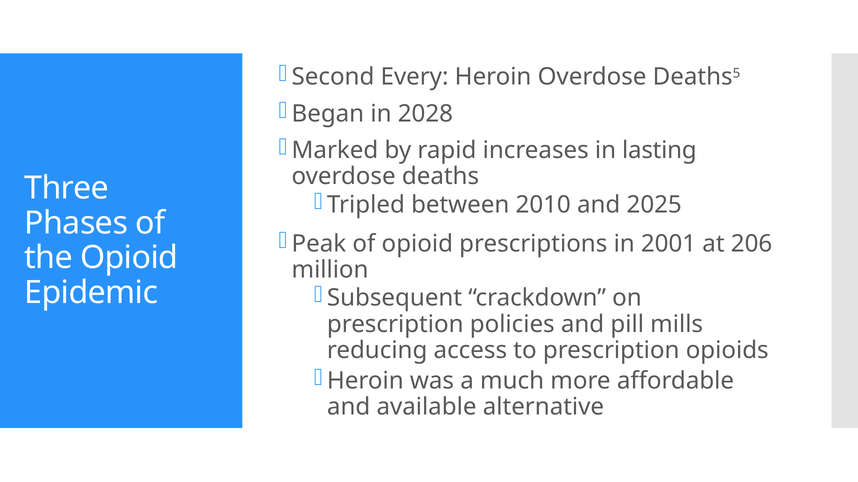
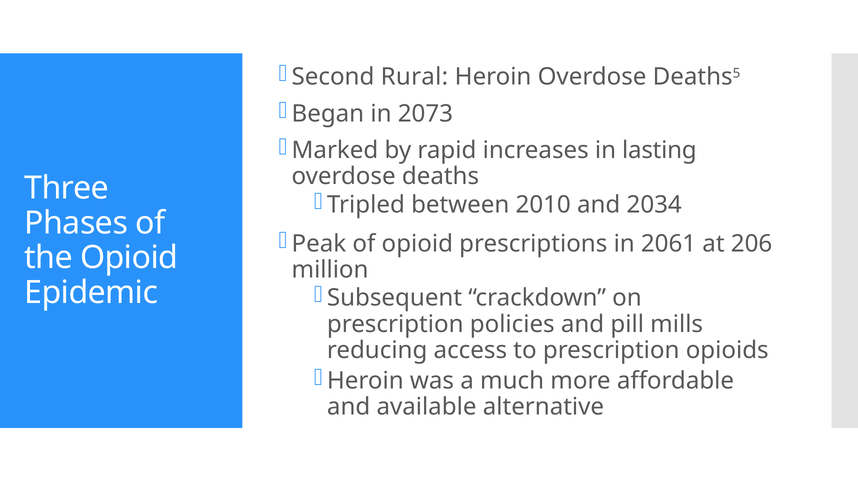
Every: Every -> Rural (414, 77)
2028: 2028 -> 2073 (425, 114)
2025: 2025 -> 2034 (654, 205)
2001: 2001 -> 2061 (669, 244)
